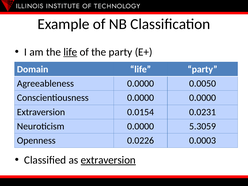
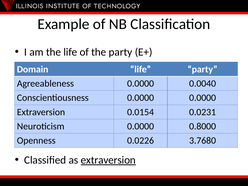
life underline: present -> none (70, 52)
0.0050: 0.0050 -> 0.0040 (203, 84)
5.3059: 5.3059 -> 0.8000 (203, 126)
0.0003: 0.0003 -> 3.7680 (203, 141)
